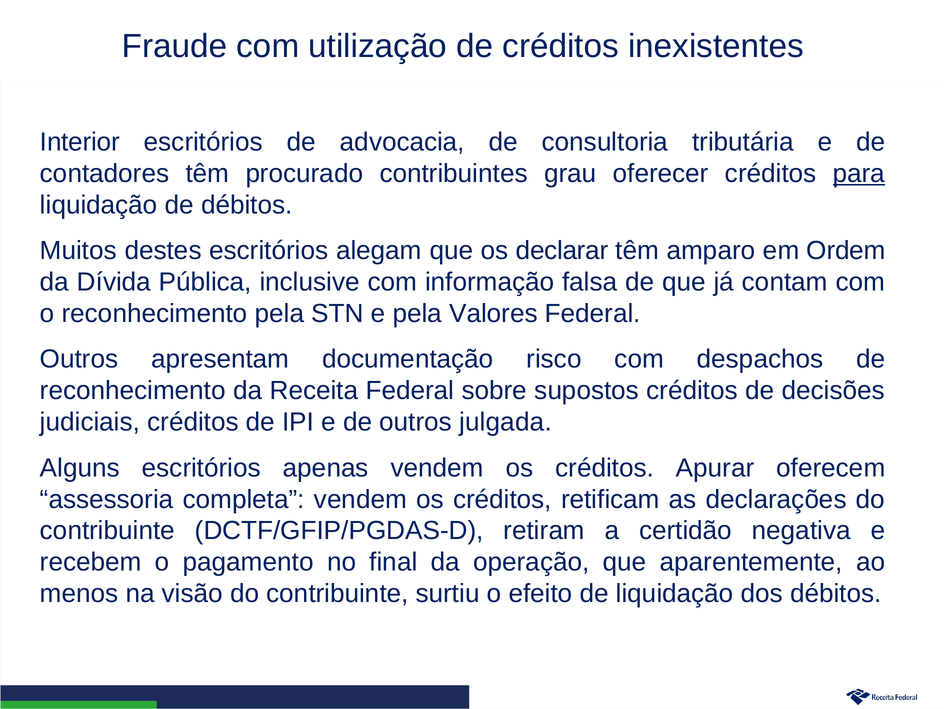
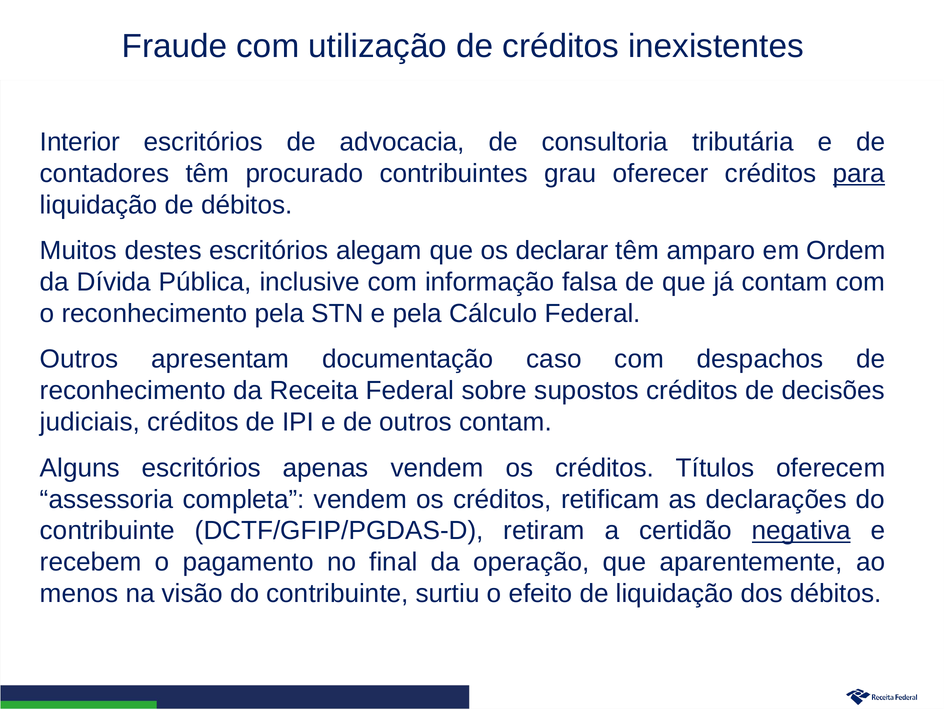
Valores: Valores -> Cálculo (493, 313)
risco: risco -> caso (554, 359)
outros julgada: julgada -> contam (506, 422)
Apurar: Apurar -> Títulos (715, 468)
negativa underline: none -> present (801, 531)
